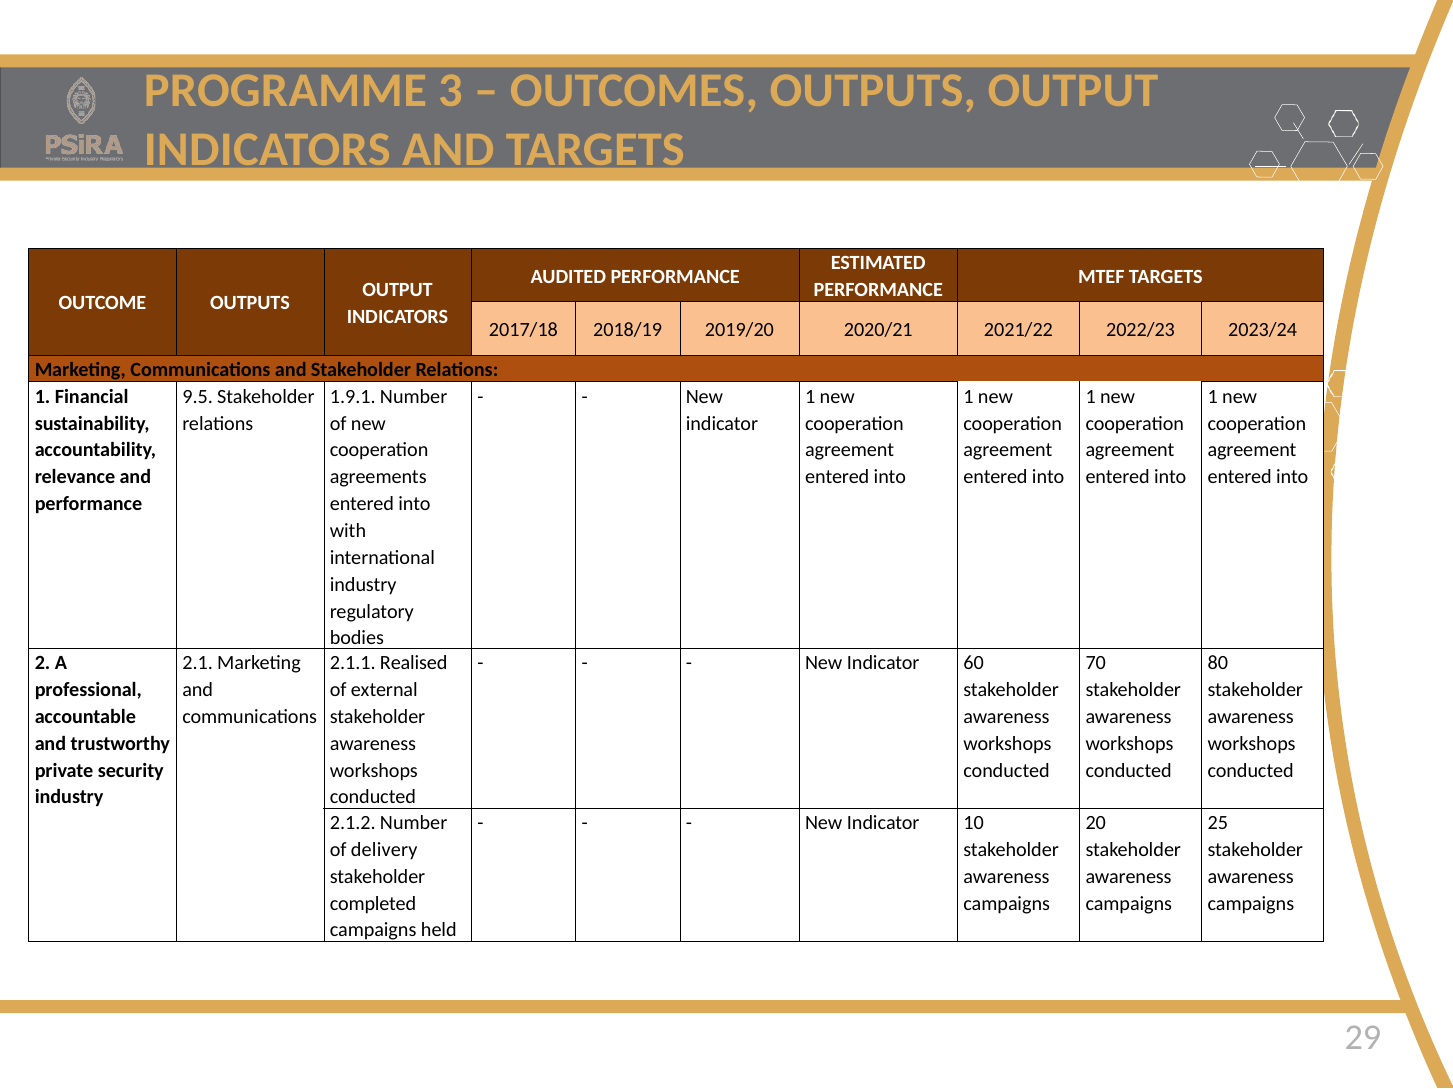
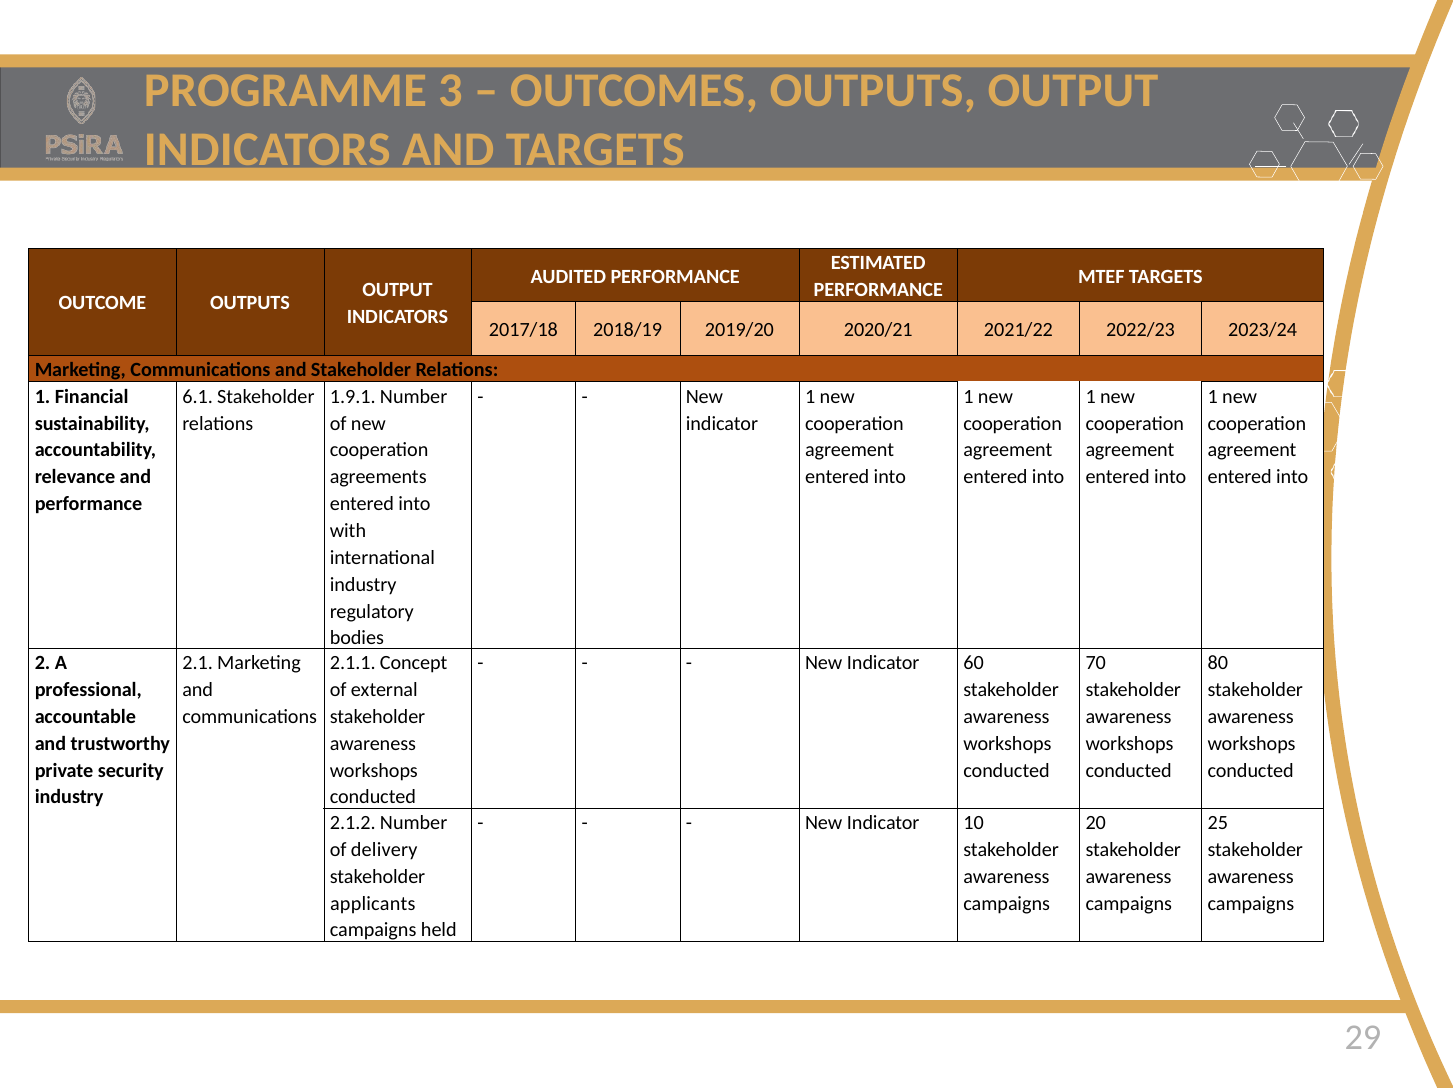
9.5: 9.5 -> 6.1 (198, 397)
Realised: Realised -> Concept (414, 663)
completed: completed -> applicants (373, 904)
